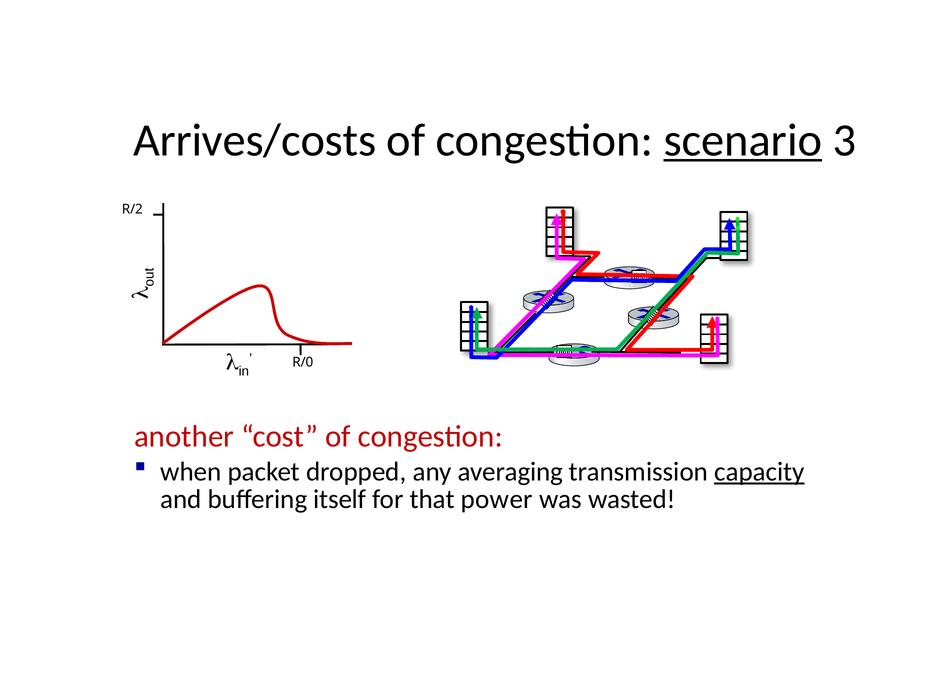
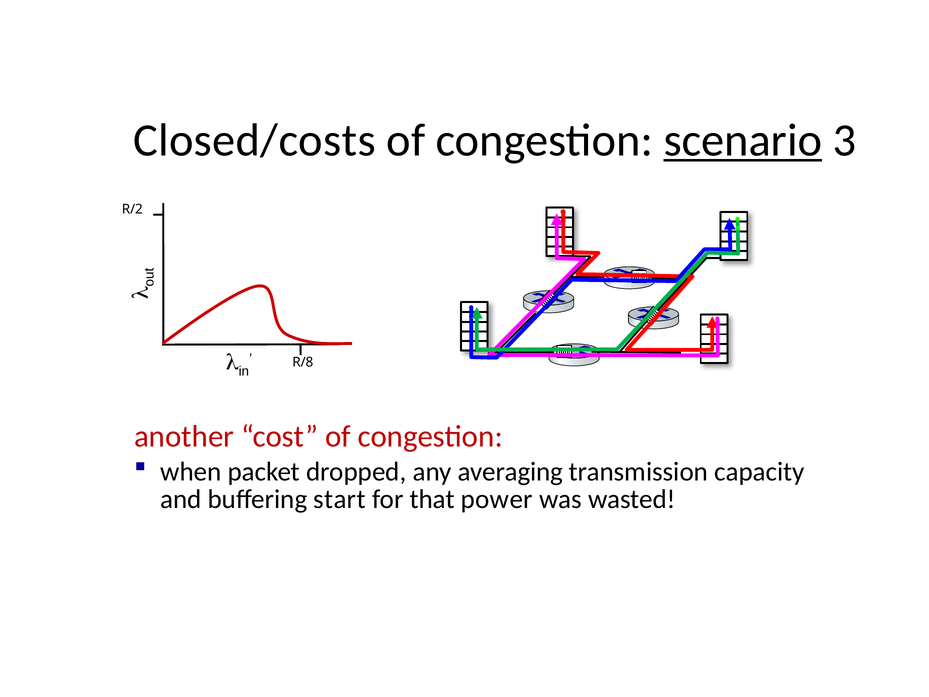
Arrives/costs: Arrives/costs -> Closed/costs (254, 140)
R/0: R/0 -> R/8 (303, 362)
capacity underline: present -> none (759, 472)
itself: itself -> start (340, 499)
